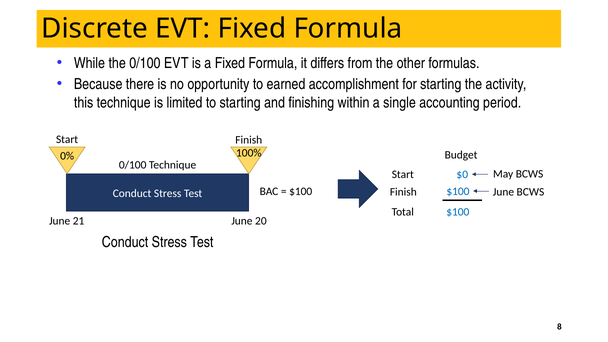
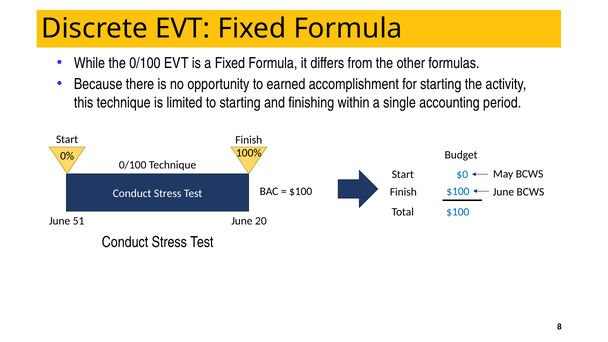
21: 21 -> 51 (79, 221)
